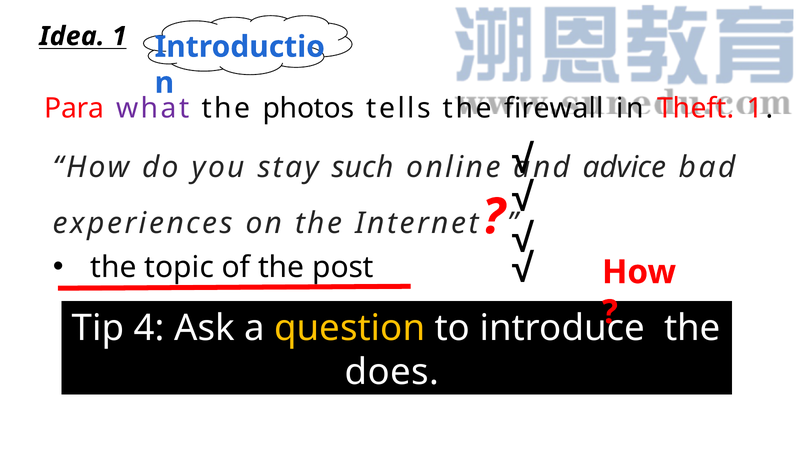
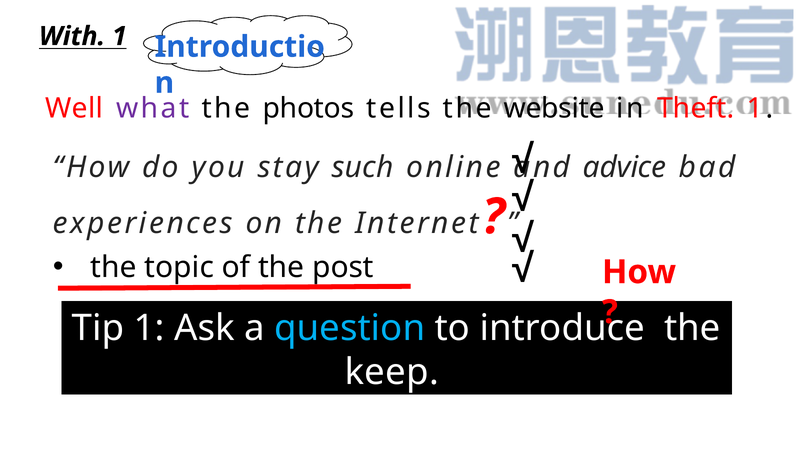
Idea: Idea -> With (72, 36)
Para: Para -> Well (74, 109)
firewall: firewall -> website (554, 109)
Tip 4: 4 -> 1 (149, 328)
question colour: yellow -> light blue (350, 328)
does: does -> keep (392, 372)
